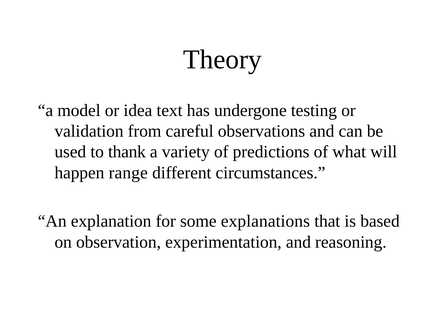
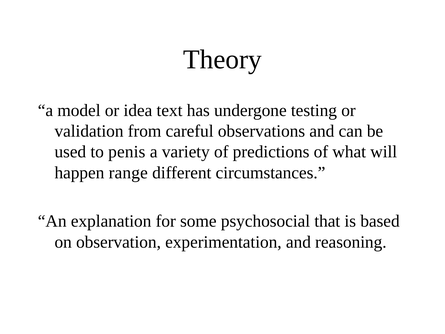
thank: thank -> penis (127, 152)
explanations: explanations -> psychosocial (265, 221)
